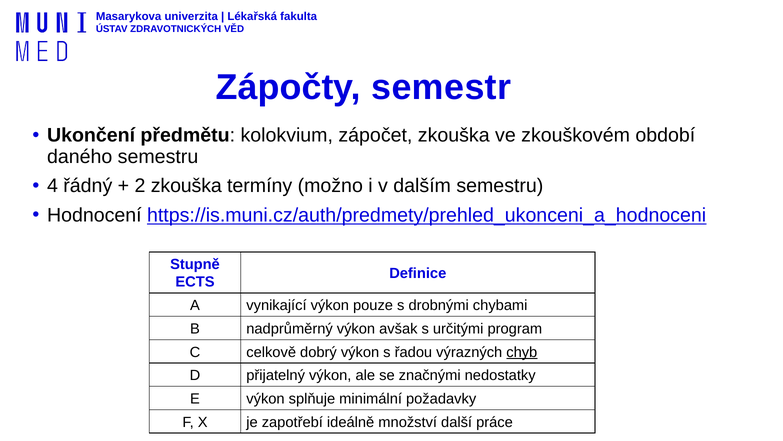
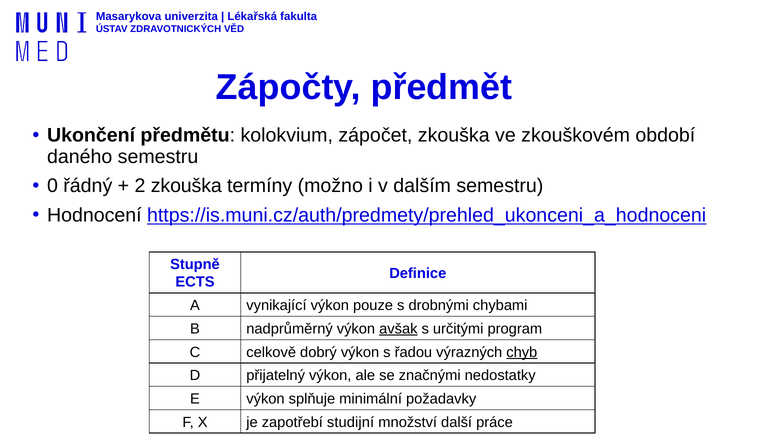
semestr: semestr -> předmět (441, 87)
4: 4 -> 0 (53, 186)
avšak underline: none -> present (398, 328)
ideálně: ideálně -> studijní (351, 422)
